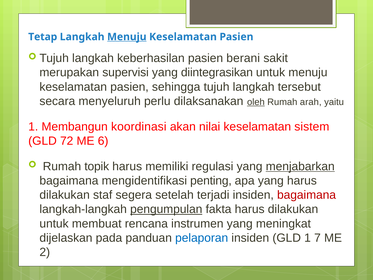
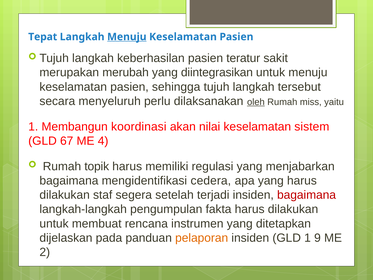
Tetap: Tetap -> Tepat (43, 37)
berani: berani -> teratur (243, 58)
supervisi: supervisi -> merubah (126, 72)
arah: arah -> miss (311, 102)
72: 72 -> 67 (67, 141)
6: 6 -> 4 (103, 141)
menjabarkan underline: present -> none (300, 166)
penting: penting -> cedera (211, 181)
pengumpulan underline: present -> none (166, 209)
meningkat: meningkat -> ditetapkan (283, 223)
pelaporan colour: blue -> orange (202, 238)
7: 7 -> 9 (317, 238)
